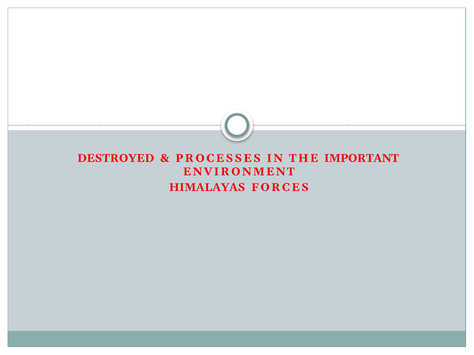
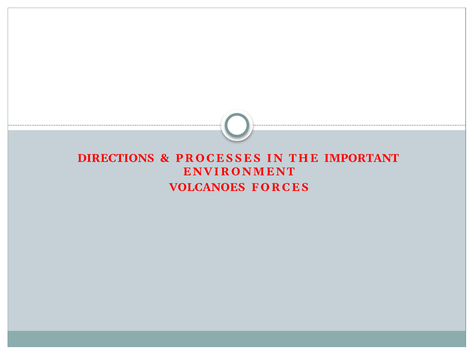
DESTROYED: DESTROYED -> DIRECTIONS (116, 158)
HIMALAYAS: HIMALAYAS -> VOLCANOES (207, 188)
